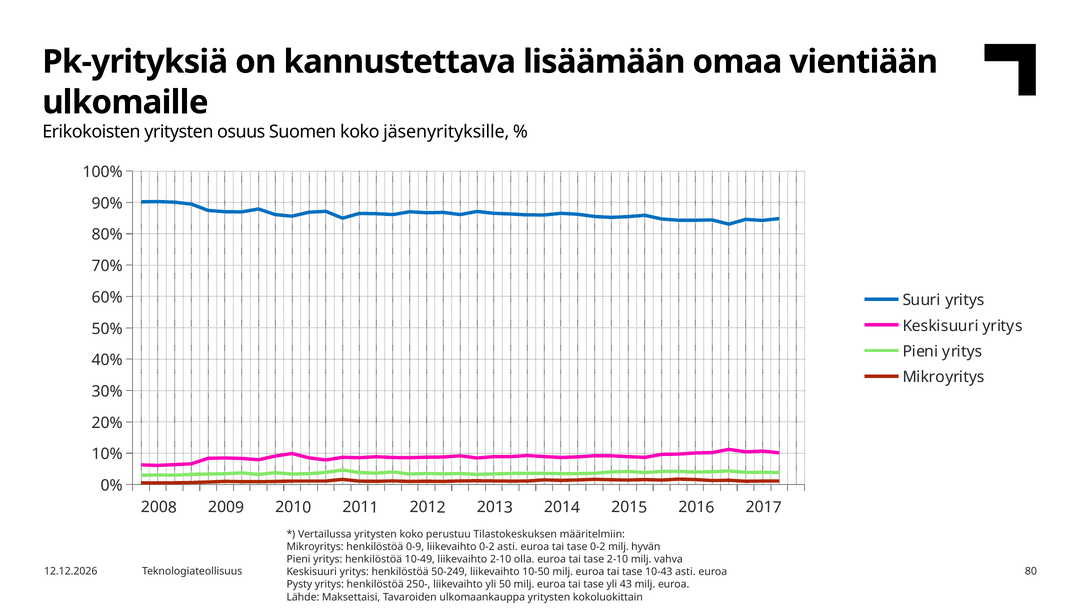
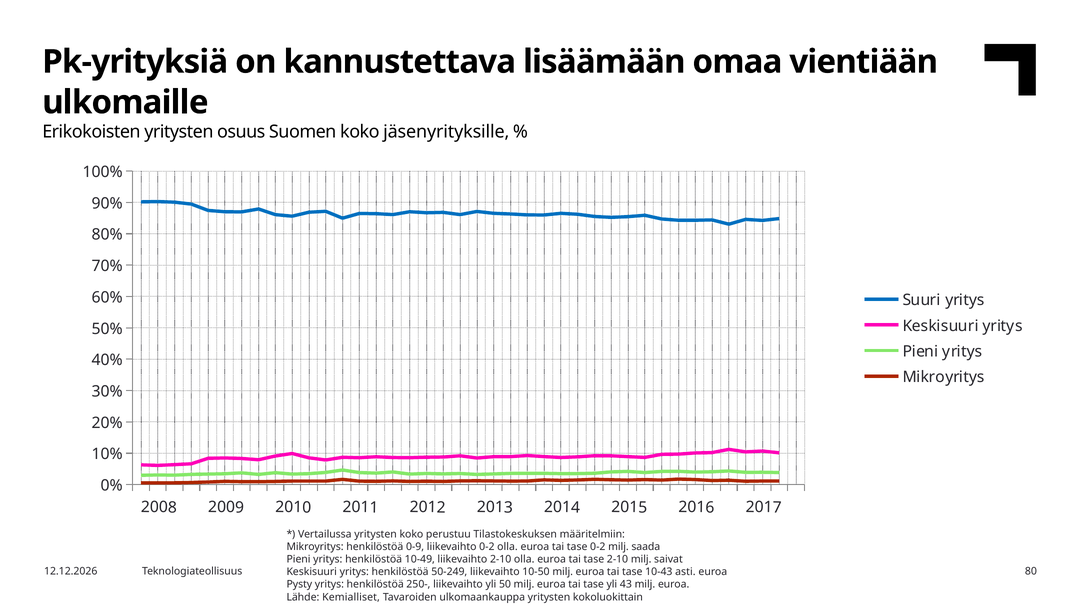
0-2 asti: asti -> olla (507, 546)
hyvän: hyvän -> saada (646, 546)
vahva: vahva -> saivat (668, 559)
Maksettaisi: Maksettaisi -> Kemialliset (351, 597)
